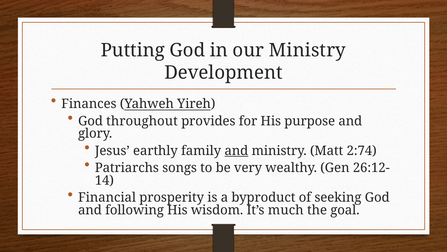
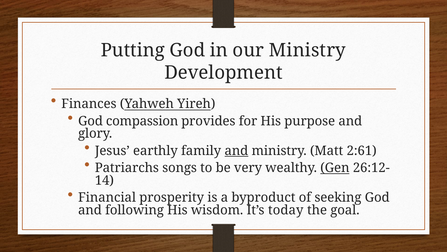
throughout: throughout -> compassion (142, 121)
2:74: 2:74 -> 2:61 (362, 150)
Gen underline: none -> present (335, 168)
much: much -> today (286, 210)
